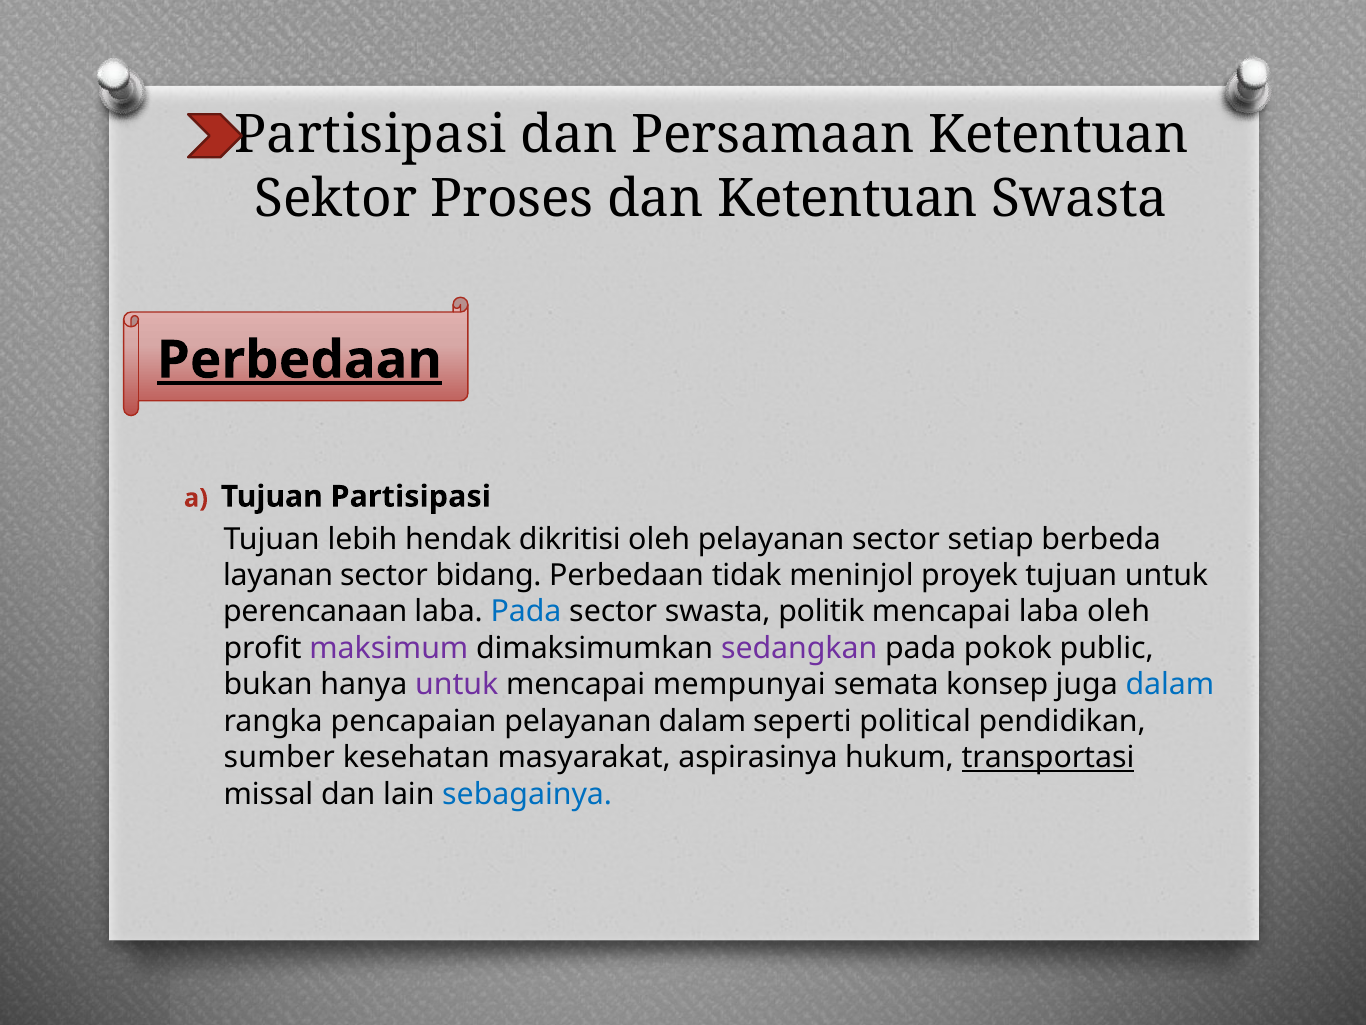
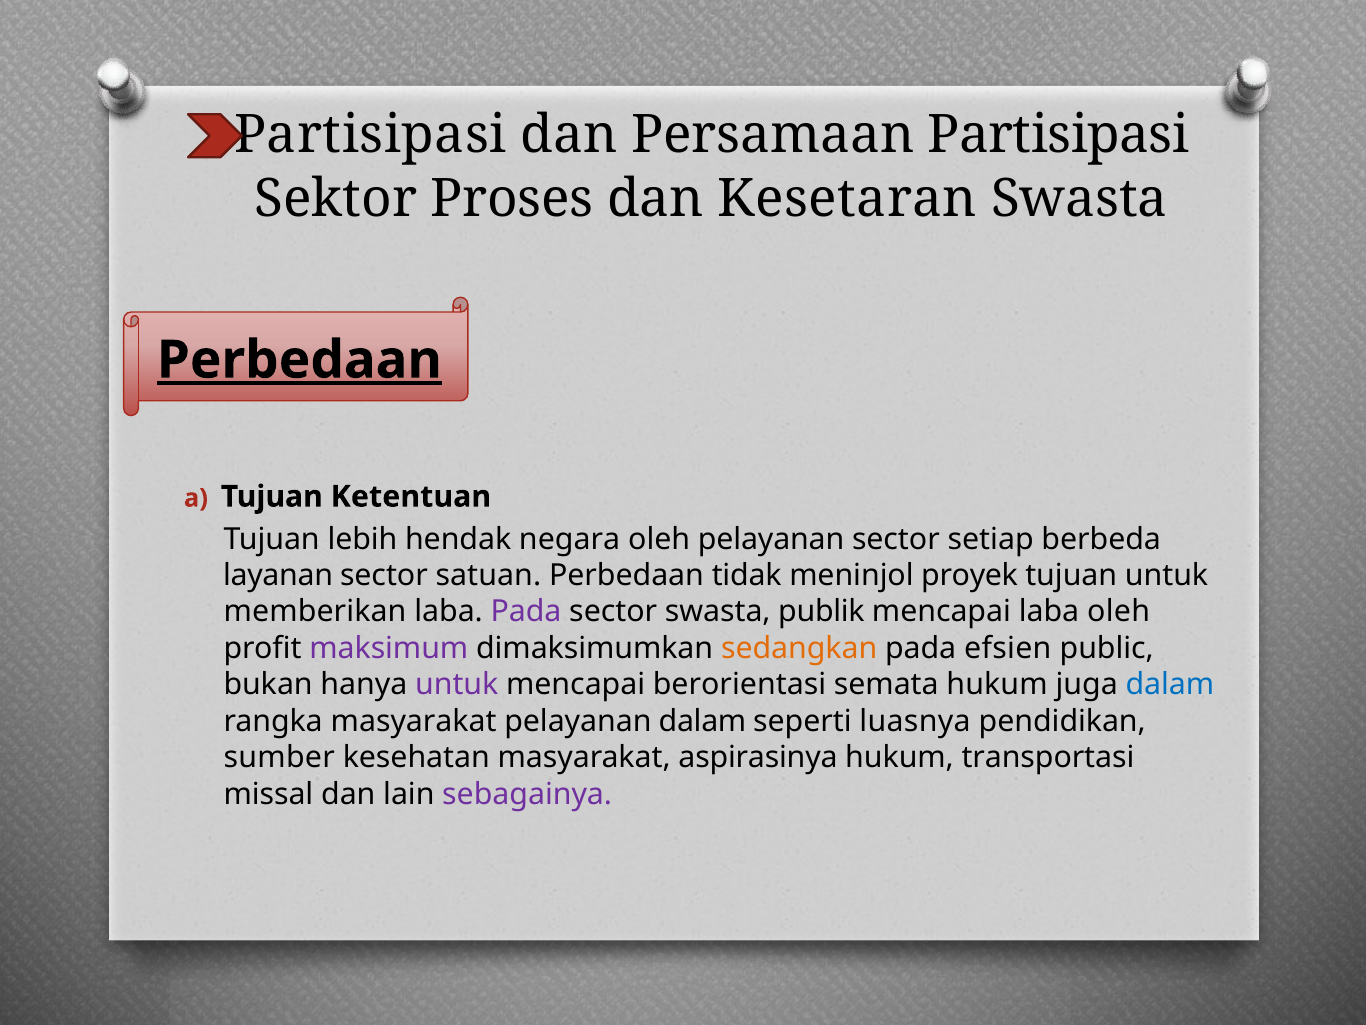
Persamaan Ketentuan: Ketentuan -> Partisipasi (1058, 135)
dan Ketentuan: Ketentuan -> Kesetaran (847, 199)
Tujuan Partisipasi: Partisipasi -> Ketentuan (411, 496)
dikritisi: dikritisi -> negara (570, 539)
bidang: bidang -> satuan (488, 575)
perencanaan: perencanaan -> memberikan (315, 612)
Pada colour: blue -> purple (526, 612)
politik: politik -> publik (821, 612)
sedangkan colour: purple -> orange (799, 648)
pokok: pokok -> efsien (1008, 648)
mempunyai: mempunyai -> berorientasi (739, 684)
semata konsep: konsep -> hukum (997, 684)
rangka pencapaian: pencapaian -> masyarakat (414, 721)
political: political -> luasnya (915, 721)
transportasi underline: present -> none (1048, 757)
sebagainya colour: blue -> purple (527, 794)
